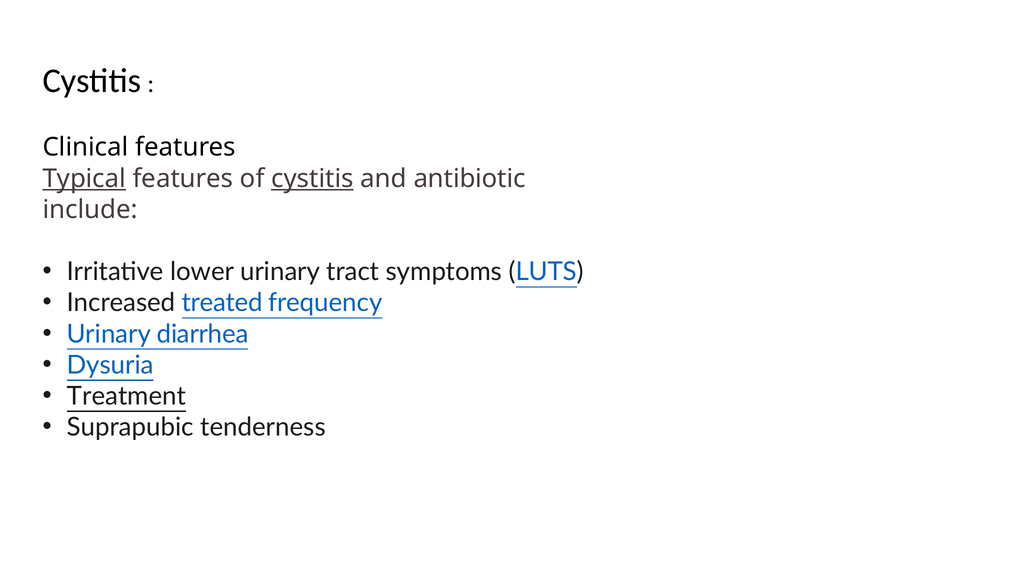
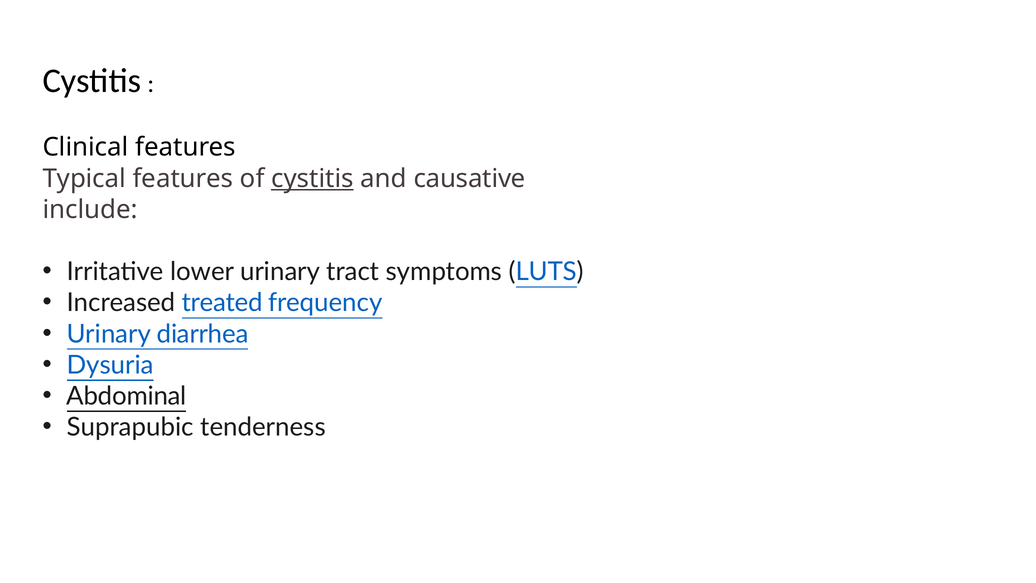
Typical underline: present -> none (84, 178)
antibiotic: antibiotic -> causative (470, 178)
Treatment: Treatment -> Abdominal (127, 396)
